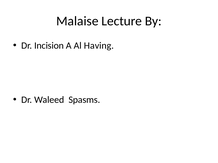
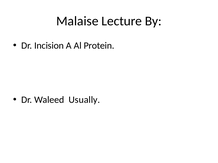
Having: Having -> Protein (99, 46)
Spasms: Spasms -> Usually (84, 100)
